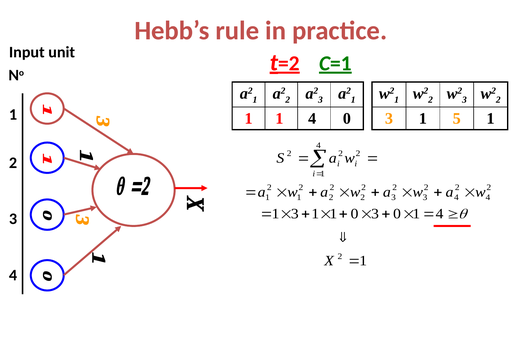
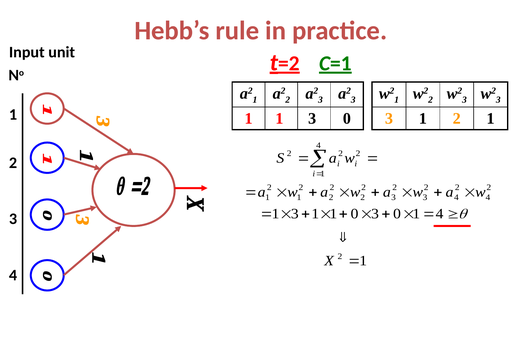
1: 1 -> 3 (353, 100)
2: 2 -> 3 (498, 100)
4: 4 -> 3 (312, 119)
5: 5 -> 2 (457, 119)
